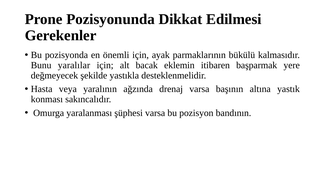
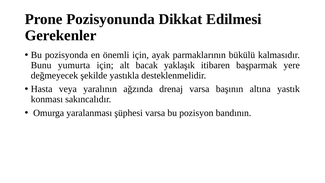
yaralılar: yaralılar -> yumurta (74, 65)
eklemin: eklemin -> yaklaşık (179, 65)
